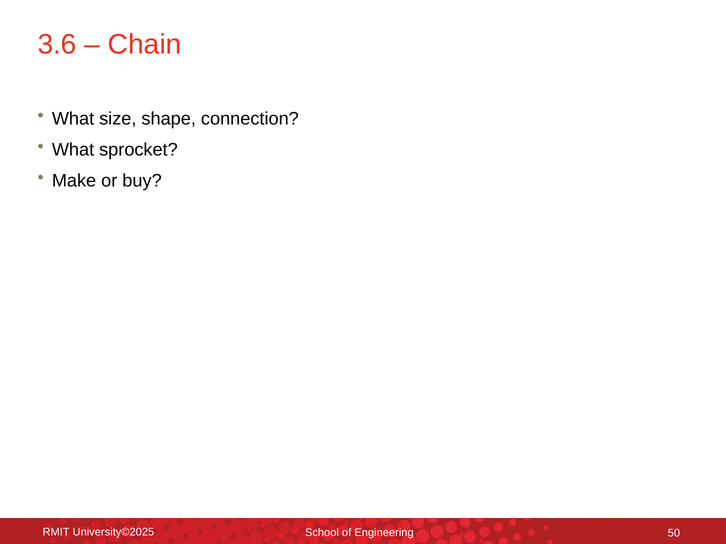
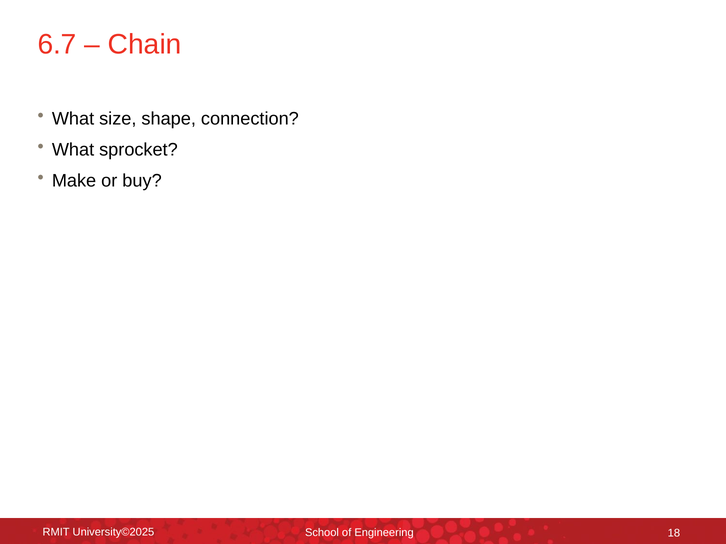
3.6: 3.6 -> 6.7 (57, 44)
50: 50 -> 18 (674, 533)
